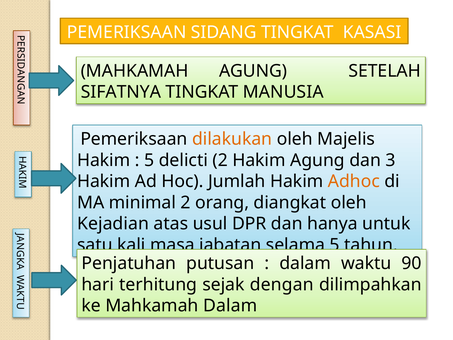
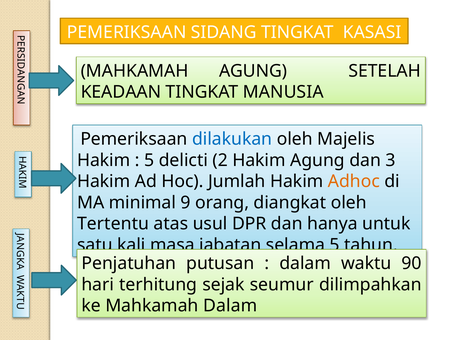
SIFATNYA: SIFATNYA -> KEADAAN (121, 92)
dilakukan colour: orange -> blue (232, 139)
minimal 2: 2 -> 9 (186, 202)
Kejadian: Kejadian -> Tertentu (113, 224)
dengan: dengan -> seumur (282, 284)
